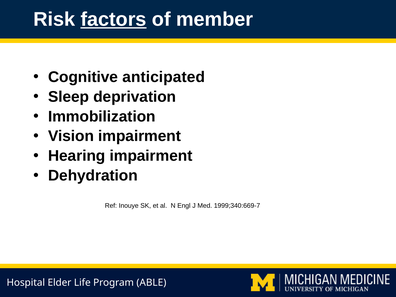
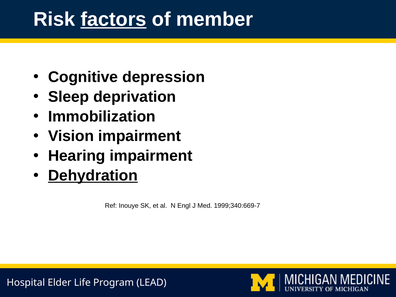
anticipated: anticipated -> depression (164, 77)
Dehydration underline: none -> present (93, 176)
ABLE: ABLE -> LEAD (151, 283)
